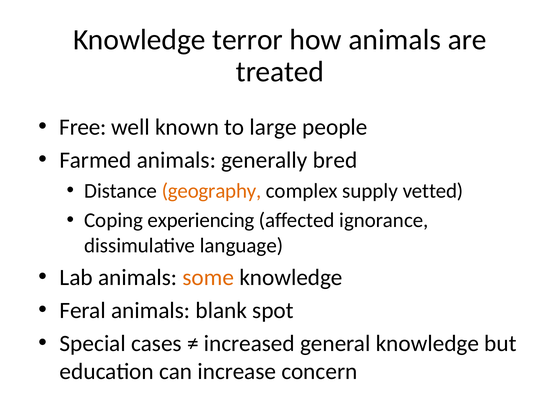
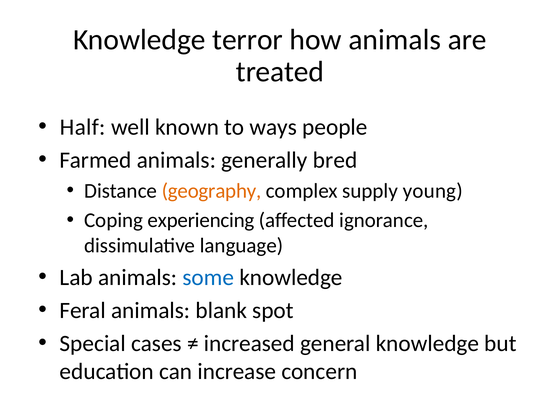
Free: Free -> Half (83, 127)
large: large -> ways (273, 127)
vetted: vetted -> young (433, 191)
some colour: orange -> blue (208, 277)
